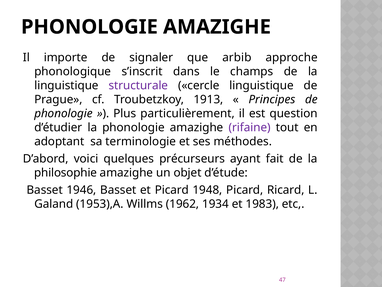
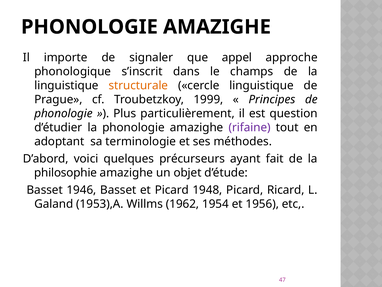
arbib: arbib -> appel (237, 57)
structurale colour: purple -> orange (138, 85)
1913: 1913 -> 1999 (208, 99)
1934: 1934 -> 1954 (215, 204)
1983: 1983 -> 1956 (262, 204)
